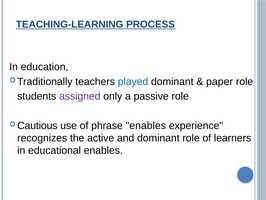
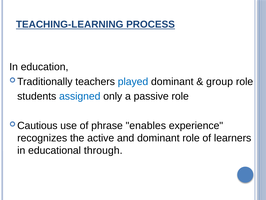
paper: paper -> group (220, 81)
assigned colour: purple -> blue (80, 96)
educational enables: enables -> through (103, 150)
